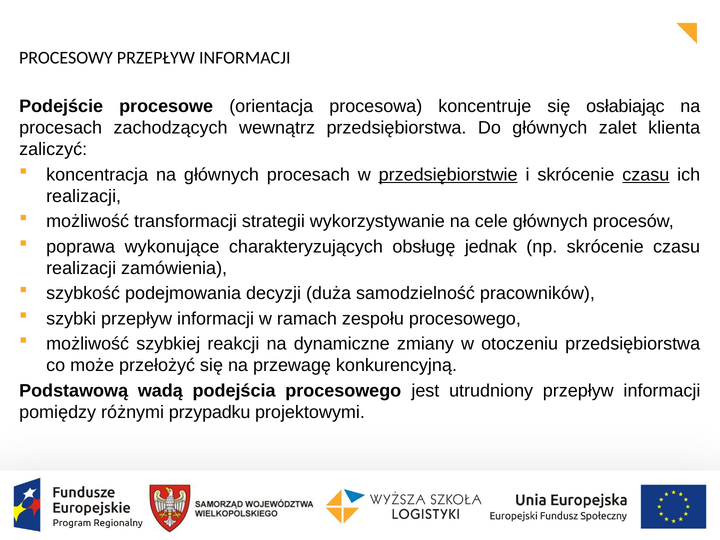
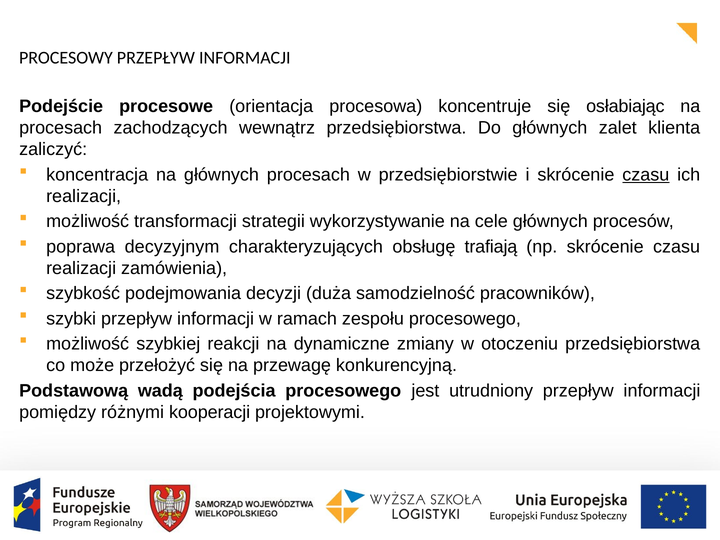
przedsiębiorstwie underline: present -> none (448, 175)
wykonujące: wykonujące -> decyzyjnym (172, 247)
jednak: jednak -> trafiają (491, 247)
przypadku: przypadku -> kooperacji (210, 412)
